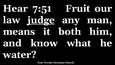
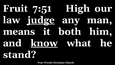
Hear: Hear -> Fruit (15, 8)
Fruit: Fruit -> High (78, 8)
know underline: none -> present (44, 43)
water: water -> stand (20, 54)
